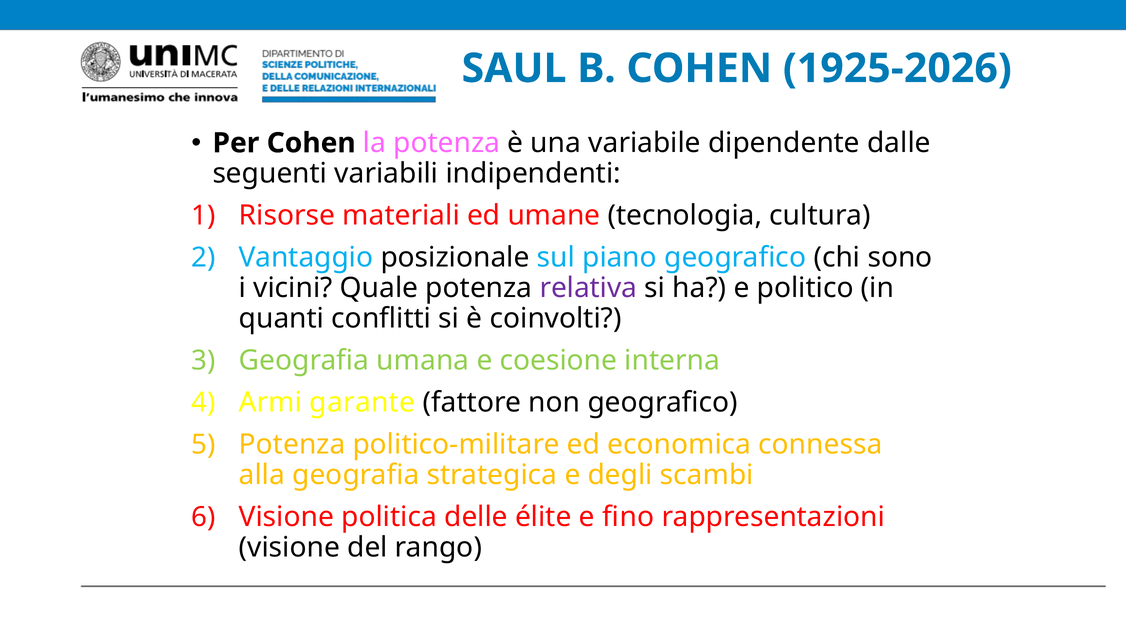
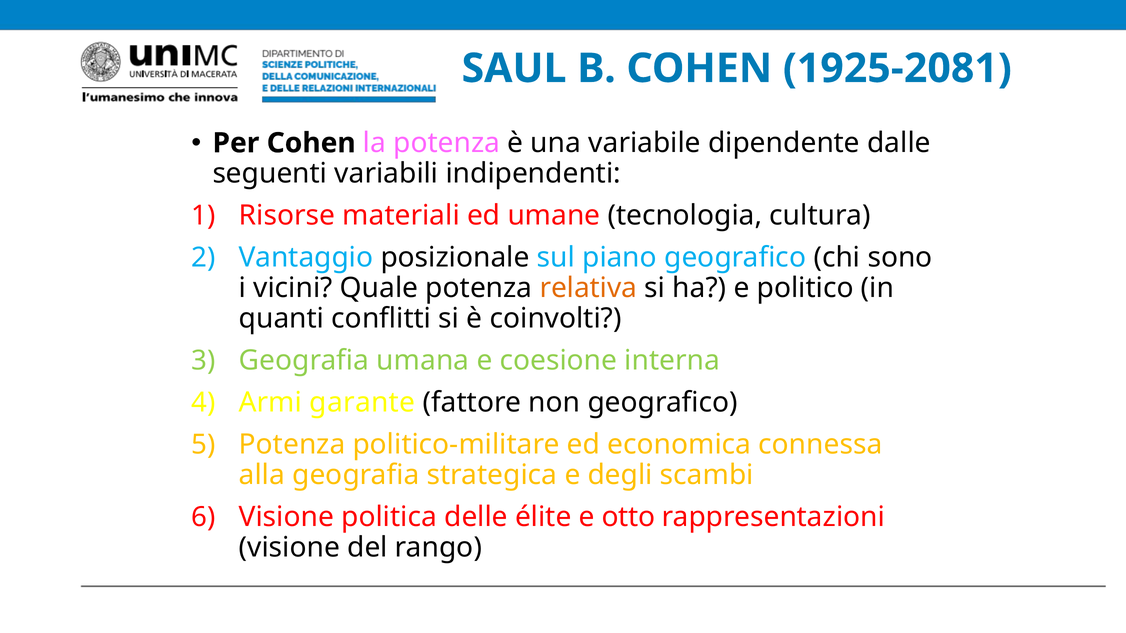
1925-2026: 1925-2026 -> 1925-2081 (897, 69)
relativa colour: purple -> orange (588, 288)
fino: fino -> otto (628, 517)
